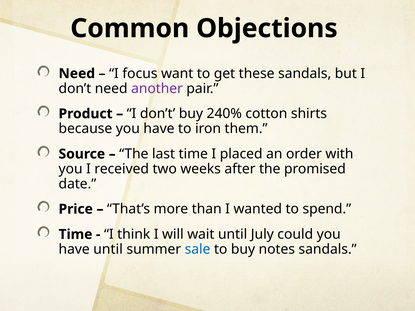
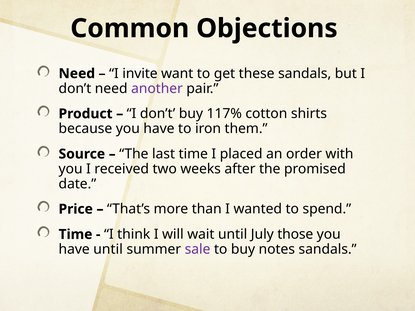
focus: focus -> invite (140, 74)
240%: 240% -> 117% (224, 114)
could: could -> those (295, 235)
sale colour: blue -> purple (198, 249)
